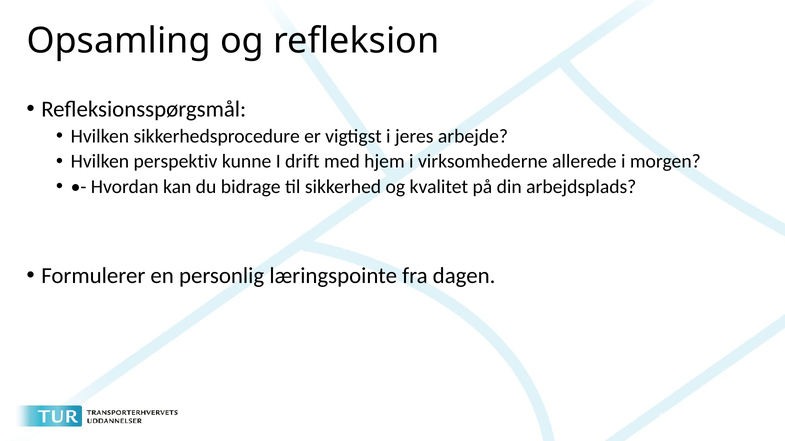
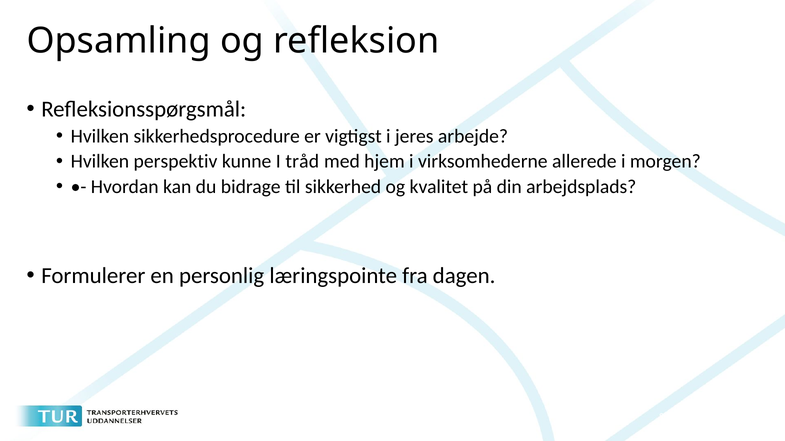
drift: drift -> tråd (302, 162)
